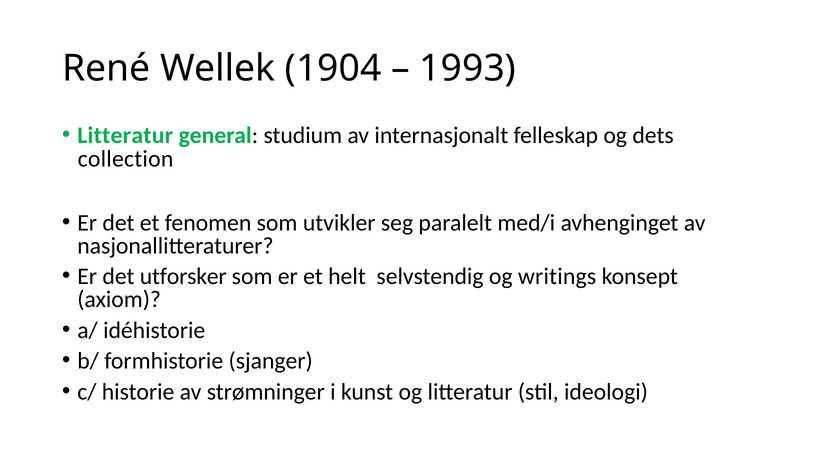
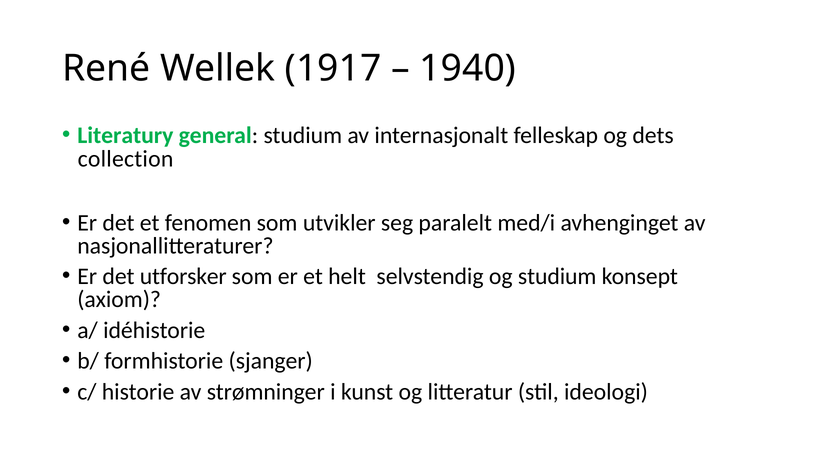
1904: 1904 -> 1917 (333, 68)
1993: 1993 -> 1940 (468, 68)
Litteratur: Litteratur -> Literatury (125, 136)
og writings: writings -> studium (557, 276)
